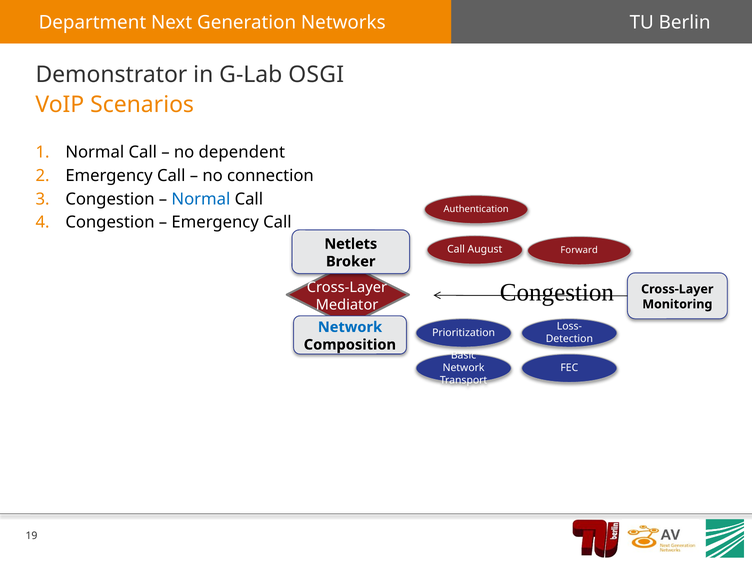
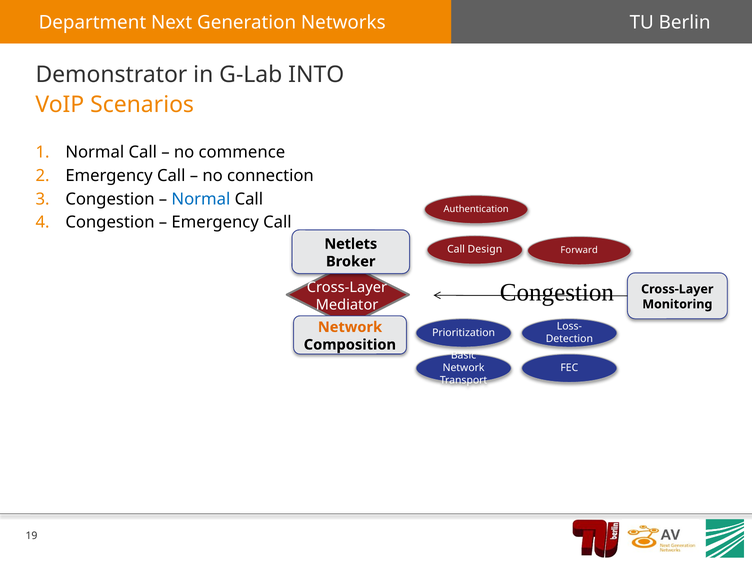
OSGI: OSGI -> INTO (316, 75)
dependent: dependent -> commence (242, 152)
August: August -> Design (485, 250)
Network colour: blue -> orange (350, 327)
